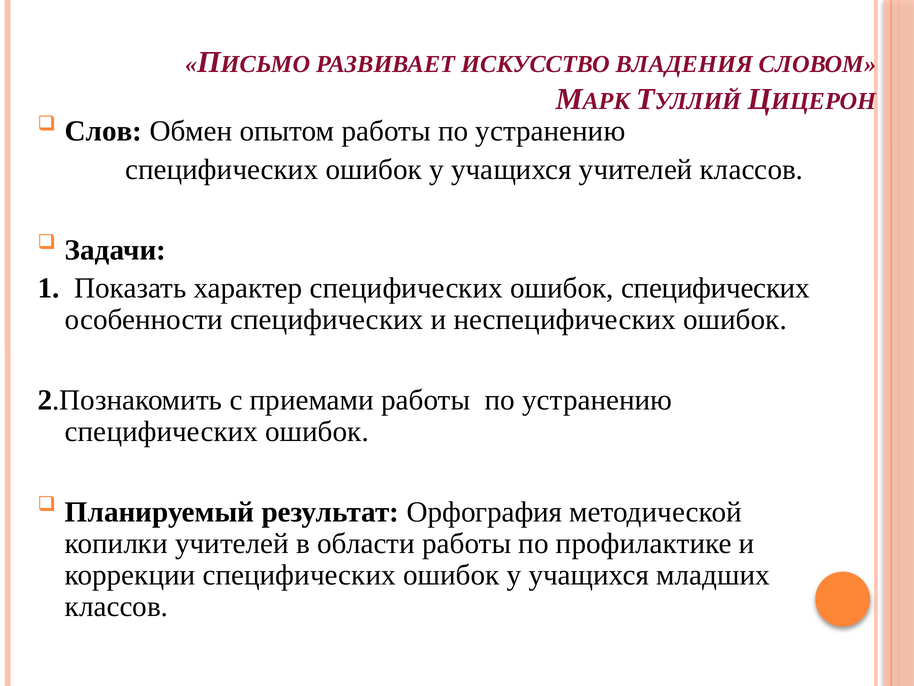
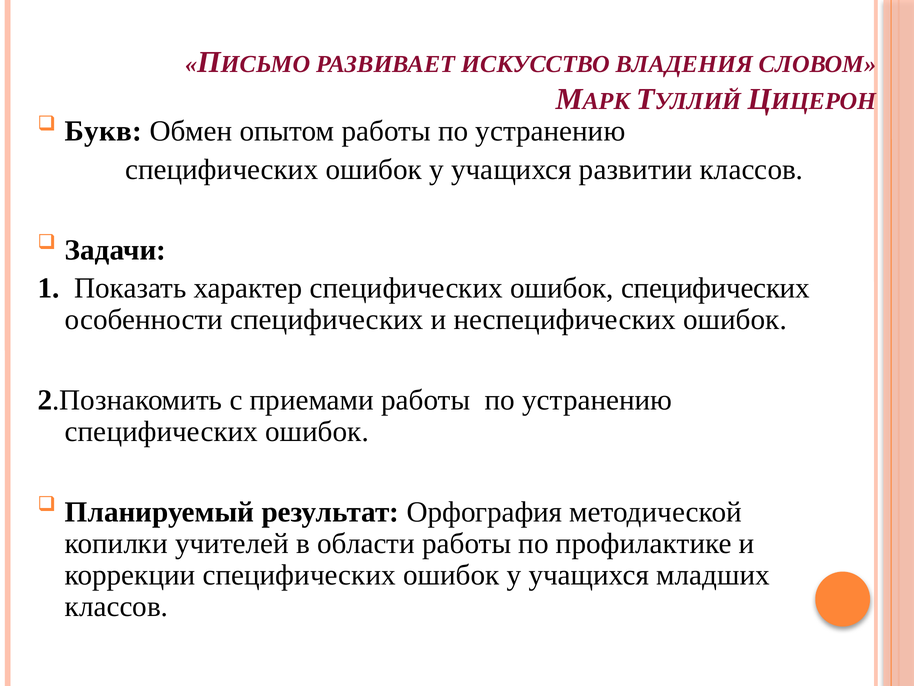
Слов: Слов -> Букв (103, 131)
учащихся учителей: учителей -> развитии (636, 170)
